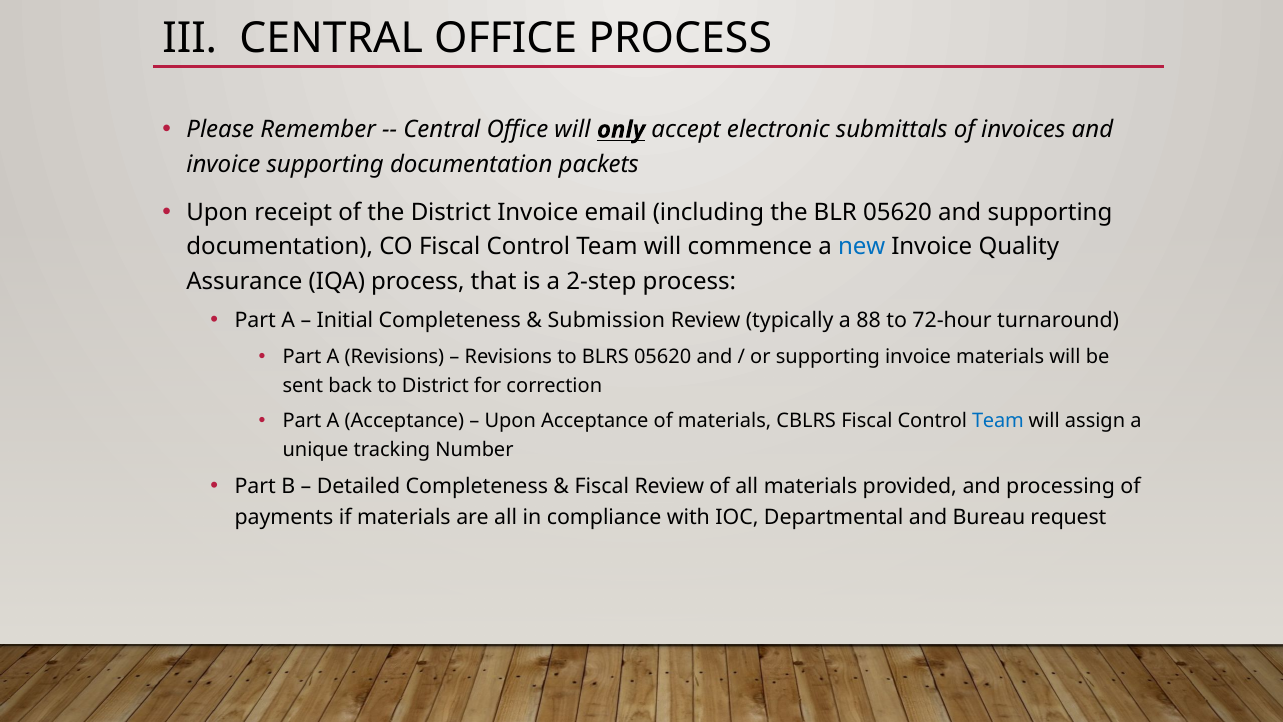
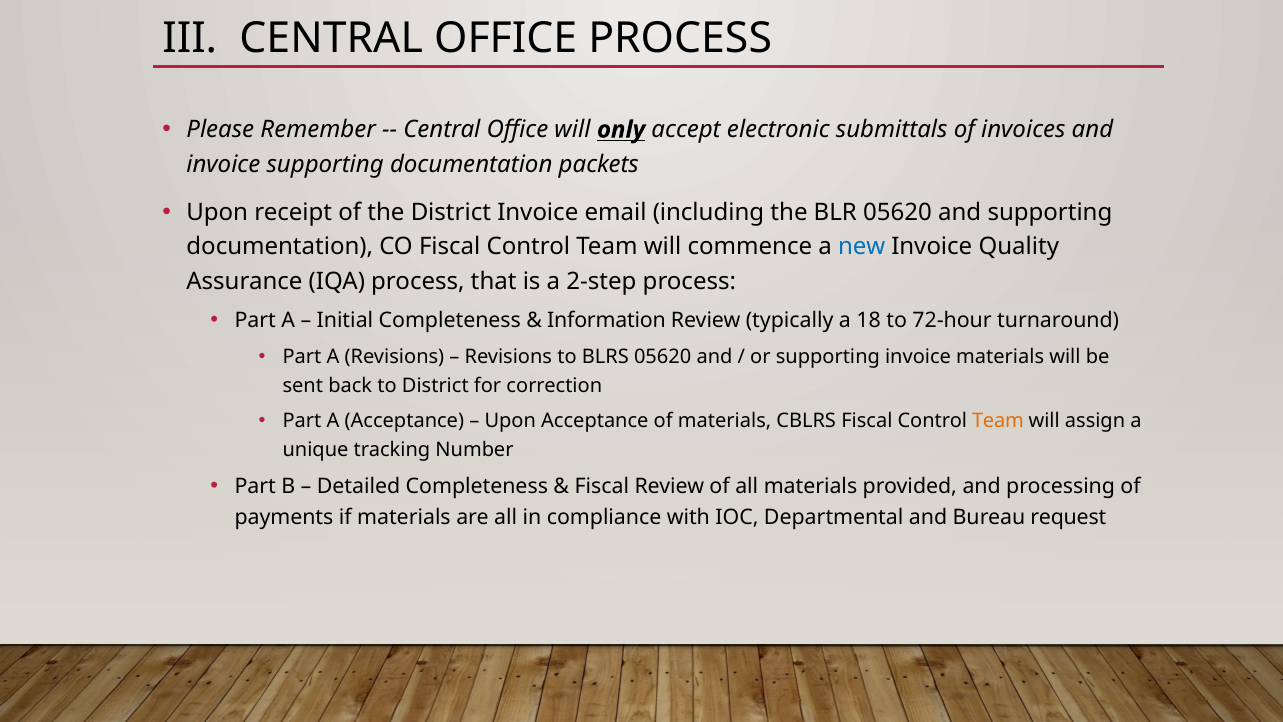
Submission: Submission -> Information (606, 320)
88: 88 -> 18 (869, 320)
Team colour: blue -> orange (998, 421)
